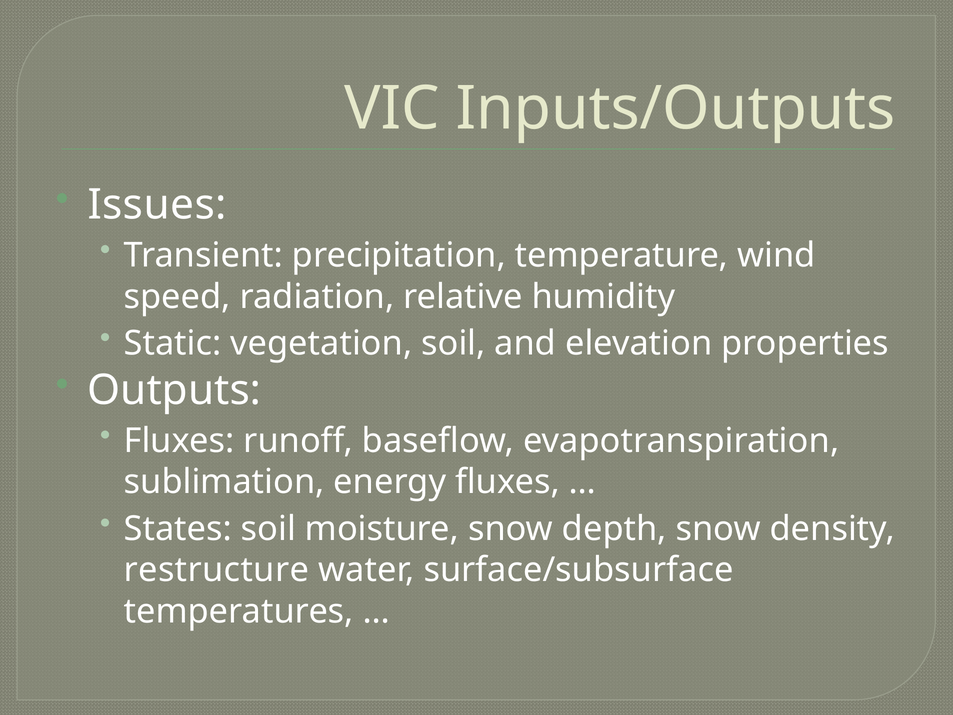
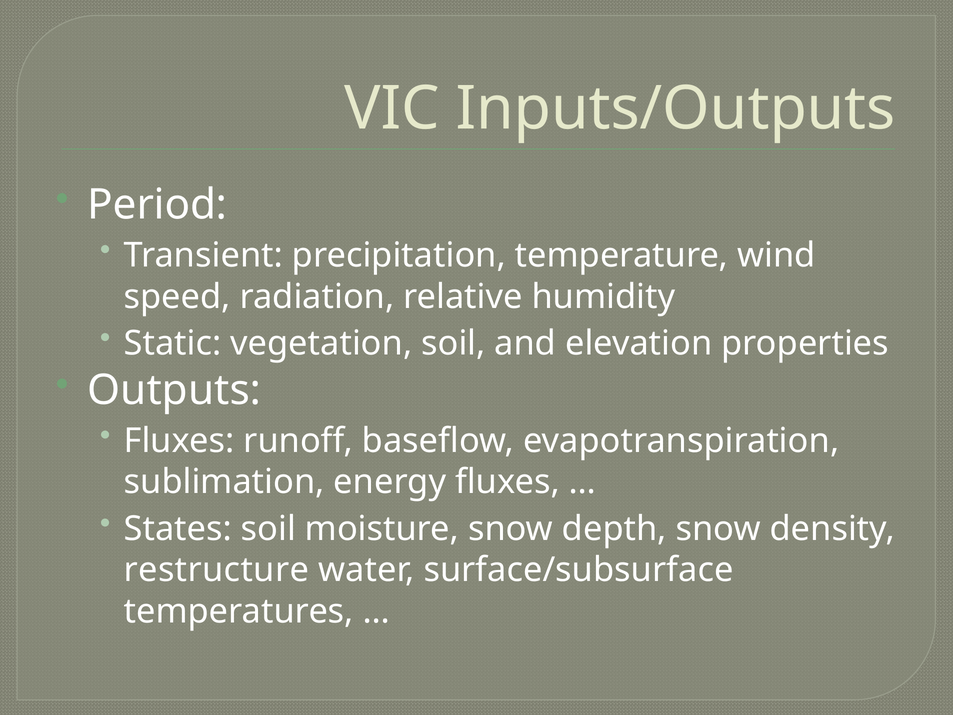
Issues: Issues -> Period (157, 205)
